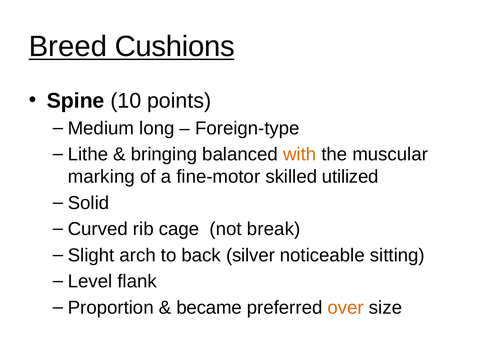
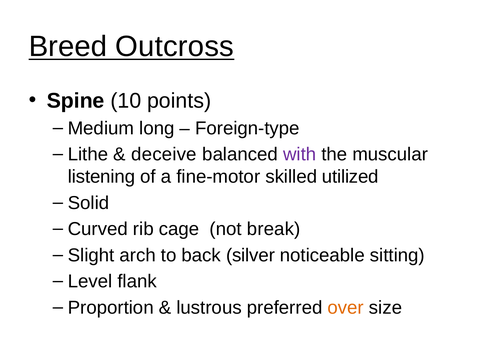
Cushions: Cushions -> Outcross (175, 46)
bringing: bringing -> deceive (164, 154)
with colour: orange -> purple (300, 154)
marking: marking -> listening (102, 177)
became: became -> lustrous (209, 308)
